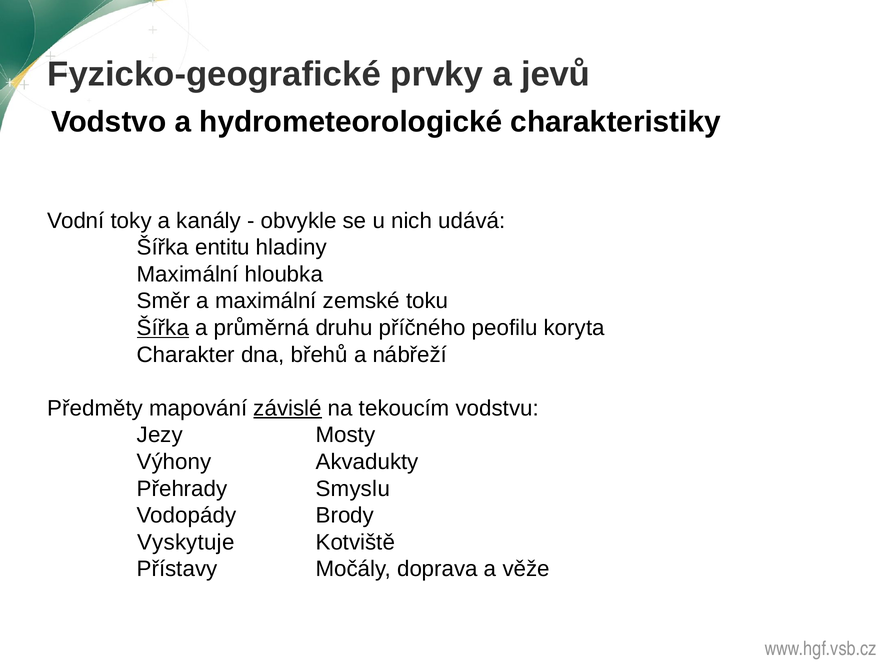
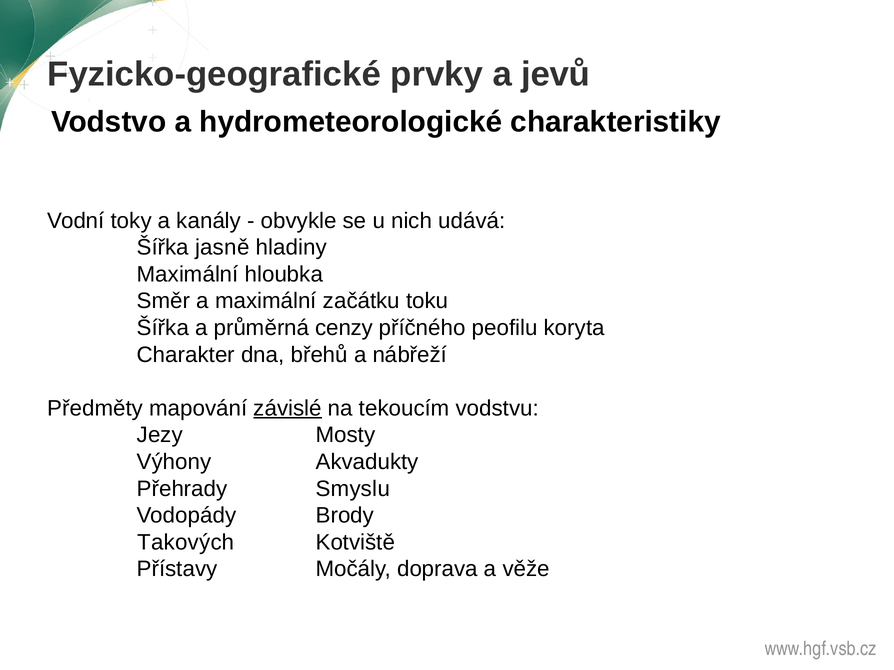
entitu: entitu -> jasně (222, 248)
zemské: zemské -> začátku (361, 301)
Šířka underline: present -> none (163, 328)
druhu: druhu -> cenzy (344, 328)
Vyskytuje: Vyskytuje -> Takových (186, 543)
